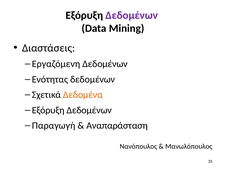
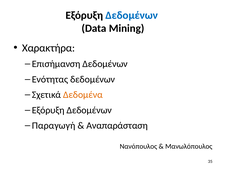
Δεδομένων colour: purple -> blue (132, 15)
Διαστάσεις: Διαστάσεις -> Χαρακτήρα (49, 48)
Εργαζόμενη: Εργαζόμενη -> Επισήμανση (56, 64)
